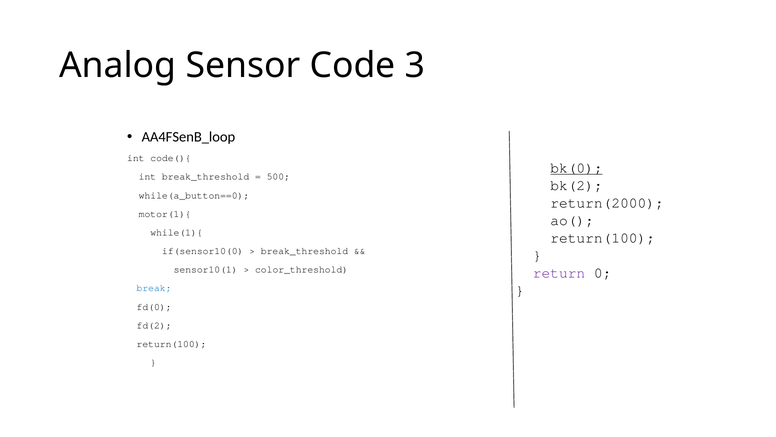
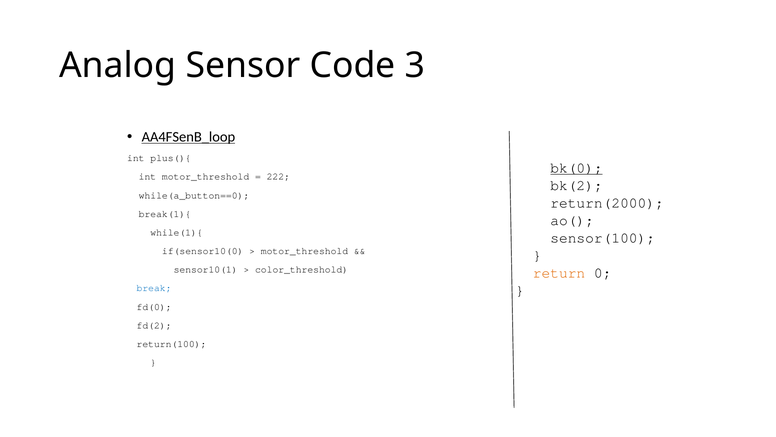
AA4FSenB_loop underline: none -> present (188, 137)
code(){: code(){ -> plus(){ (171, 158)
int break_threshold: break_threshold -> motor_threshold (206, 177)
500: 500 -> 222 (278, 177)
motor(1){: motor(1){ -> break(1){ (165, 214)
return(100: return(100 -> sensor(100 (603, 238)
break_threshold: break_threshold -> motor_threshold (304, 251)
return colour: purple -> orange (559, 273)
